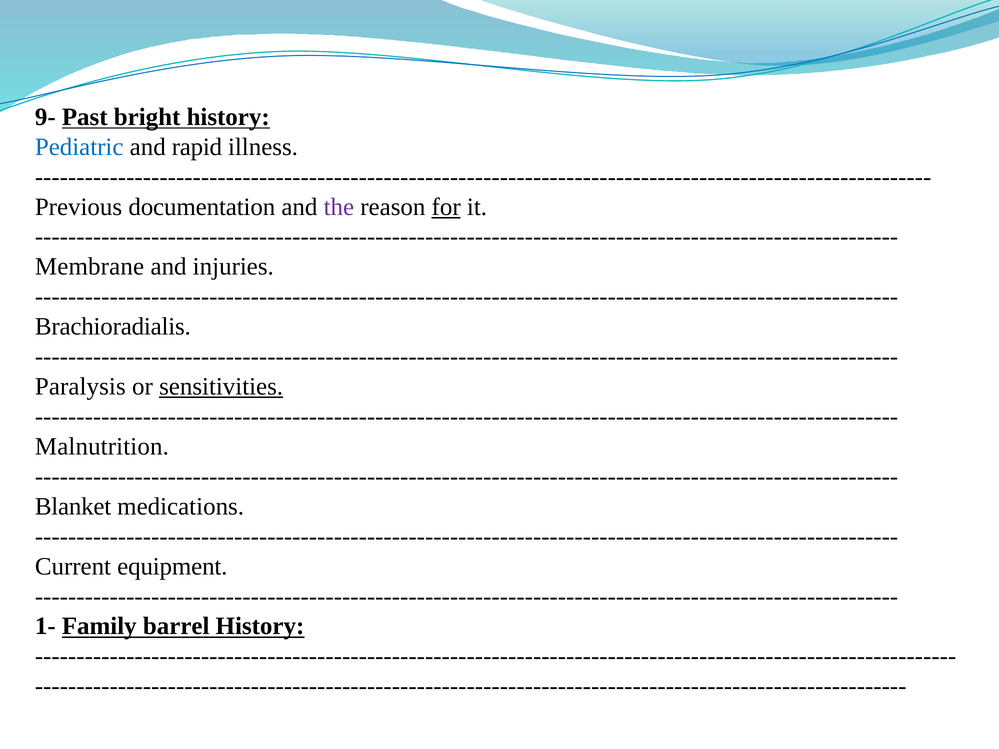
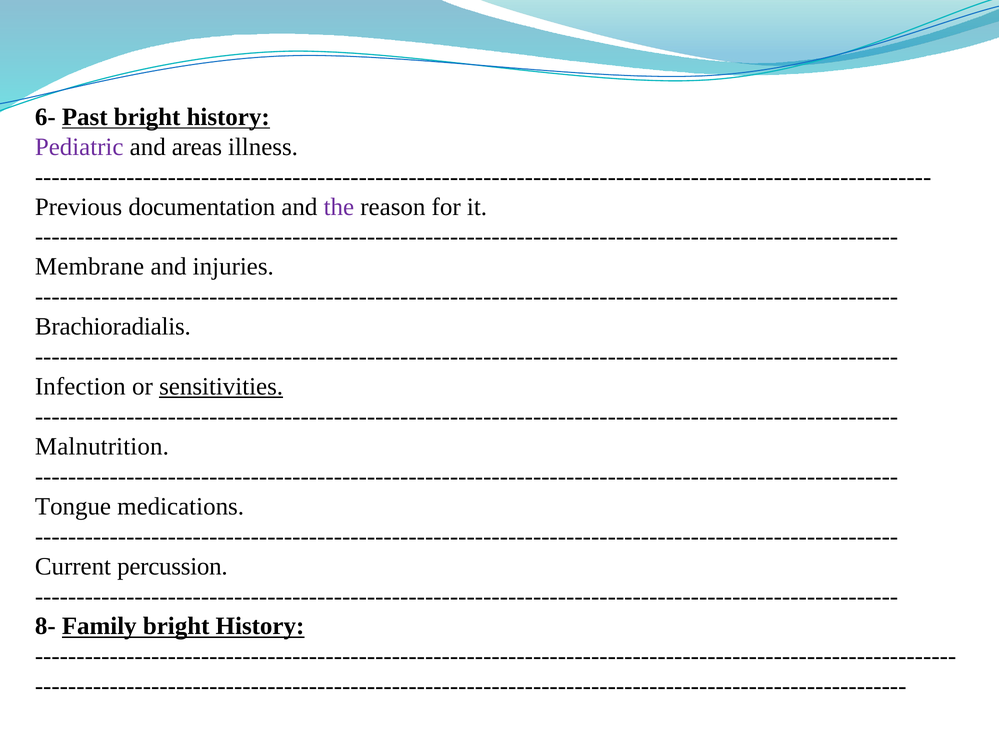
9-: 9- -> 6- (45, 117)
Pediatric colour: blue -> purple (79, 147)
rapid: rapid -> areas (197, 147)
for underline: present -> none (446, 207)
Paralysis: Paralysis -> Infection (80, 387)
Blanket: Blanket -> Tongue (73, 507)
equipment: equipment -> percussion (172, 566)
1-: 1- -> 8- (45, 626)
Family barrel: barrel -> bright (176, 626)
